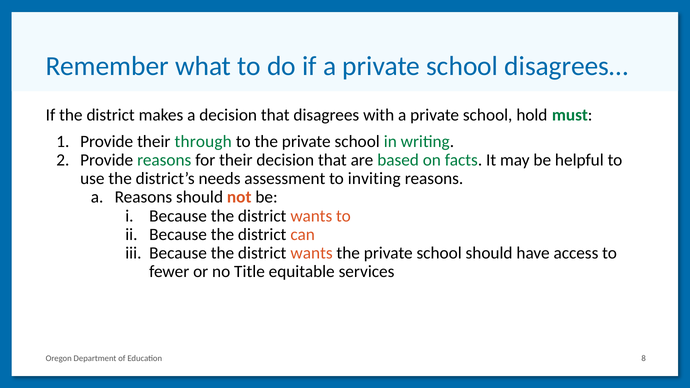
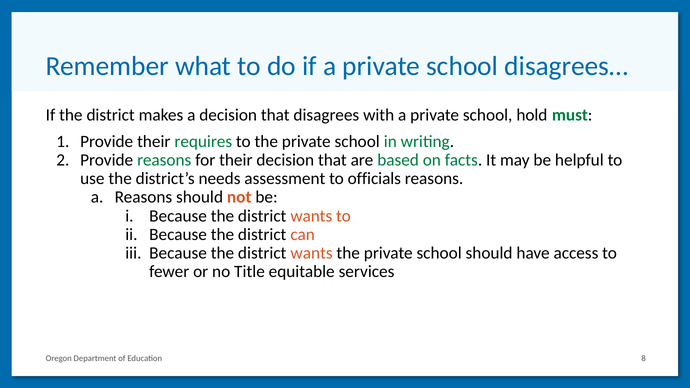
through: through -> requires (203, 141)
inviting: inviting -> officials (374, 179)
